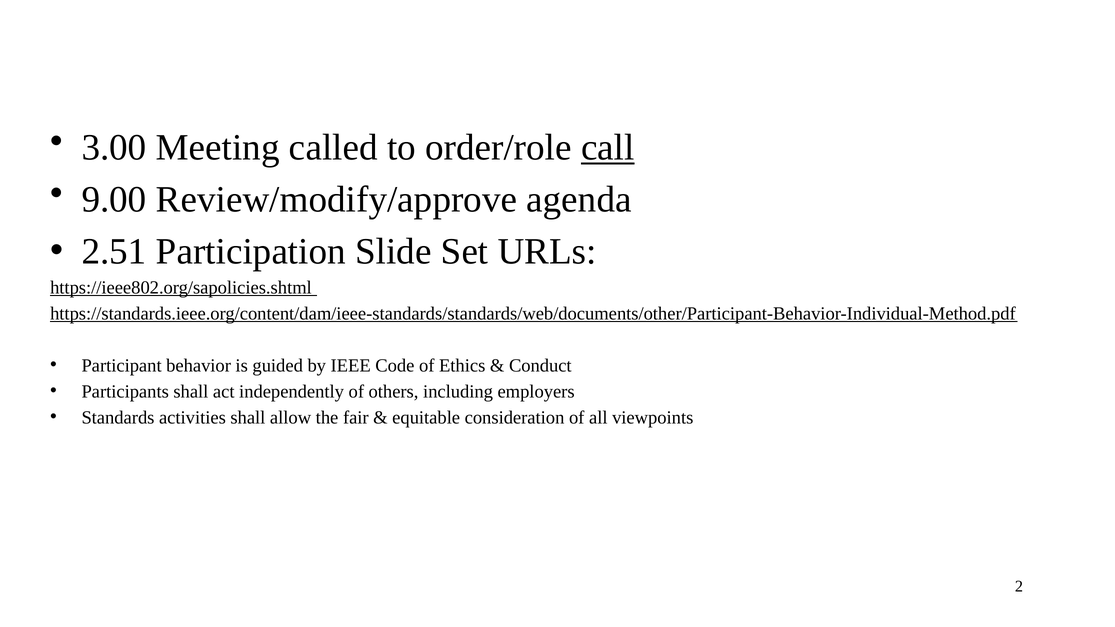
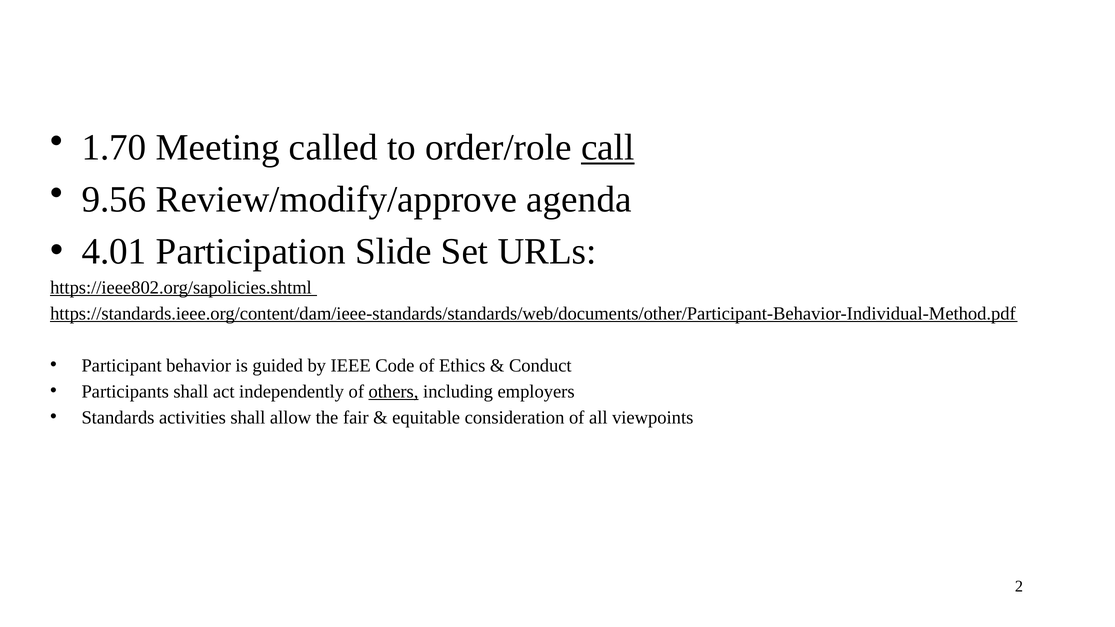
3.00: 3.00 -> 1.70 (114, 148)
9.00: 9.00 -> 9.56 (114, 200)
2.51: 2.51 -> 4.01 (114, 252)
others underline: none -> present (394, 392)
